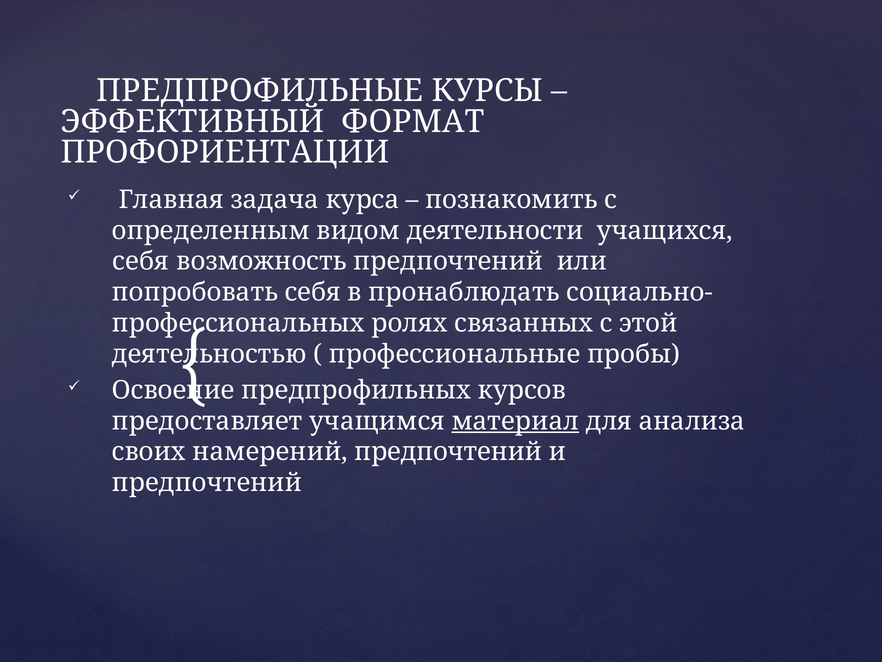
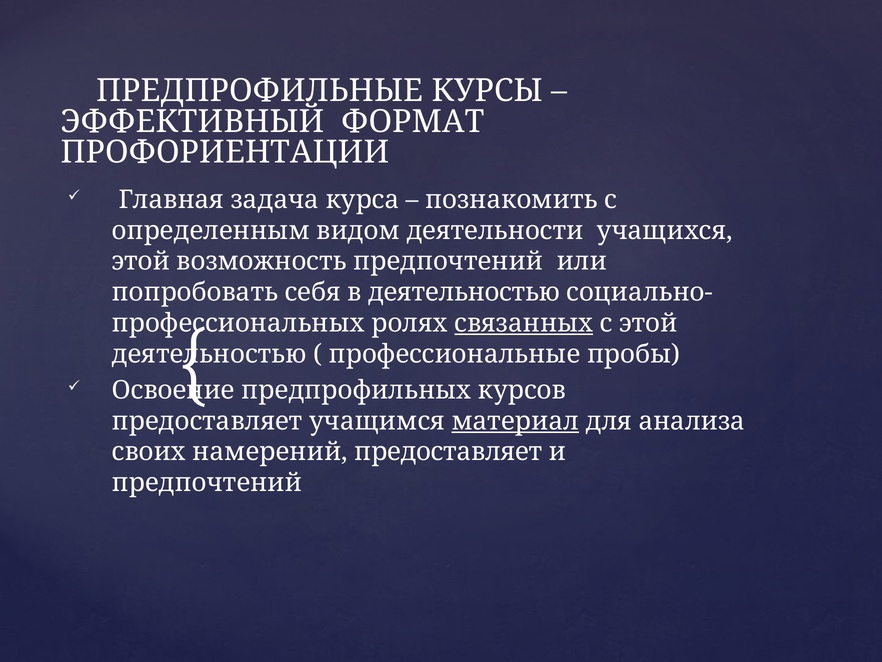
себя: себя -> этой (141, 261)
в пронаблюдать: пронаблюдать -> деятельностью (464, 292)
связанных underline: none -> present (524, 323)
намерений предпочтений: предпочтений -> предоставляет (448, 452)
